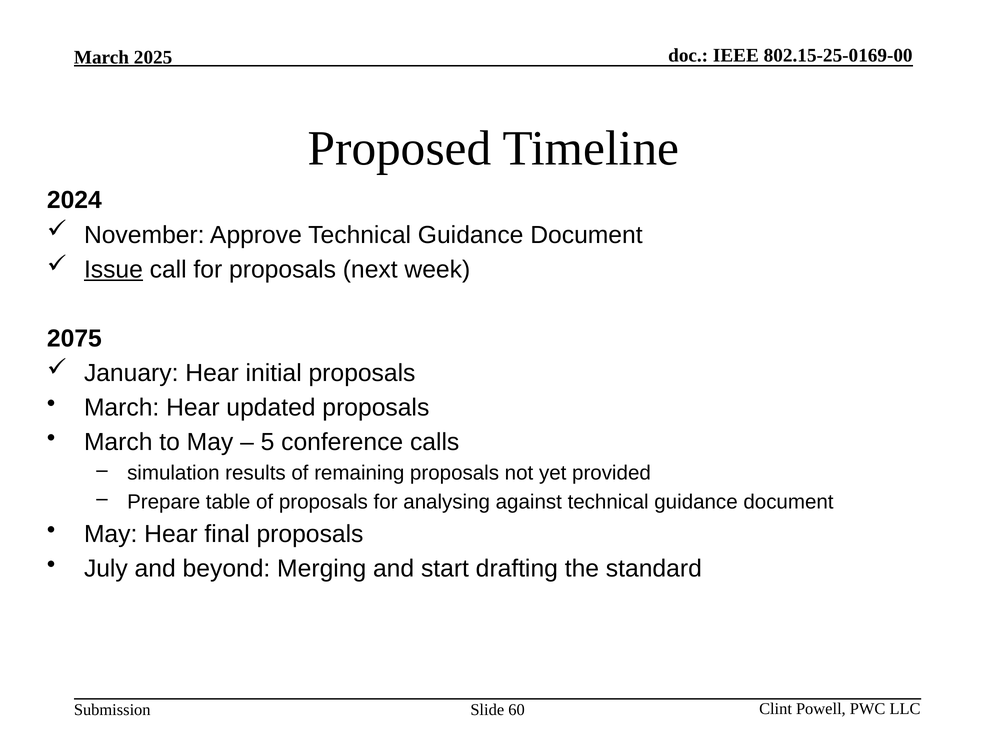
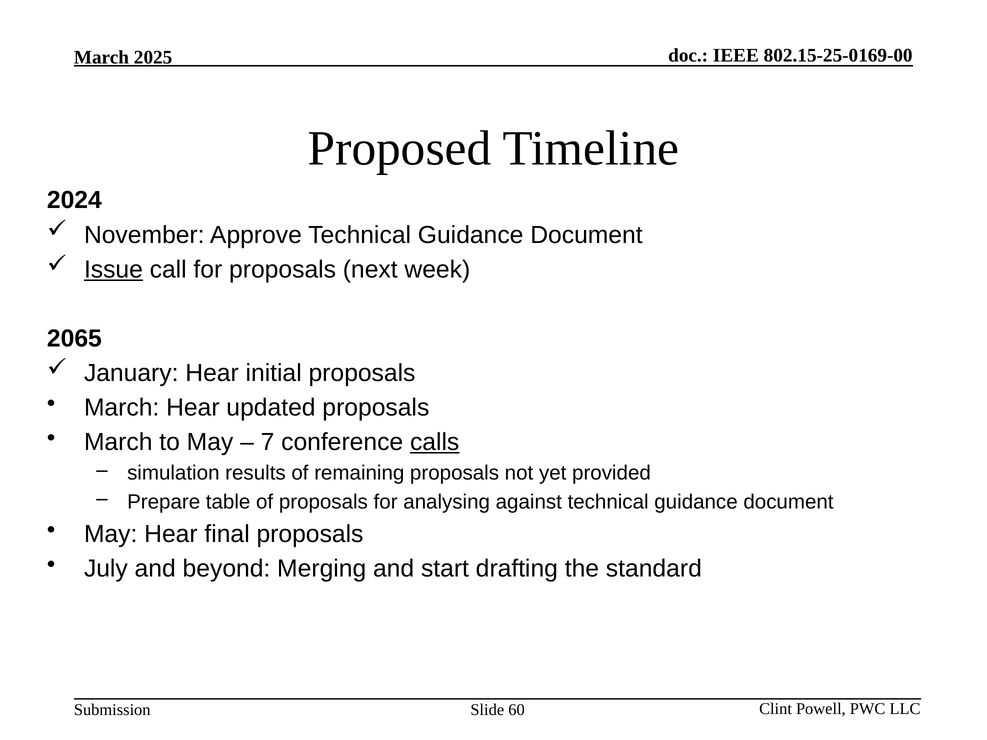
2075: 2075 -> 2065 (74, 339)
5: 5 -> 7 (268, 442)
calls underline: none -> present (435, 442)
